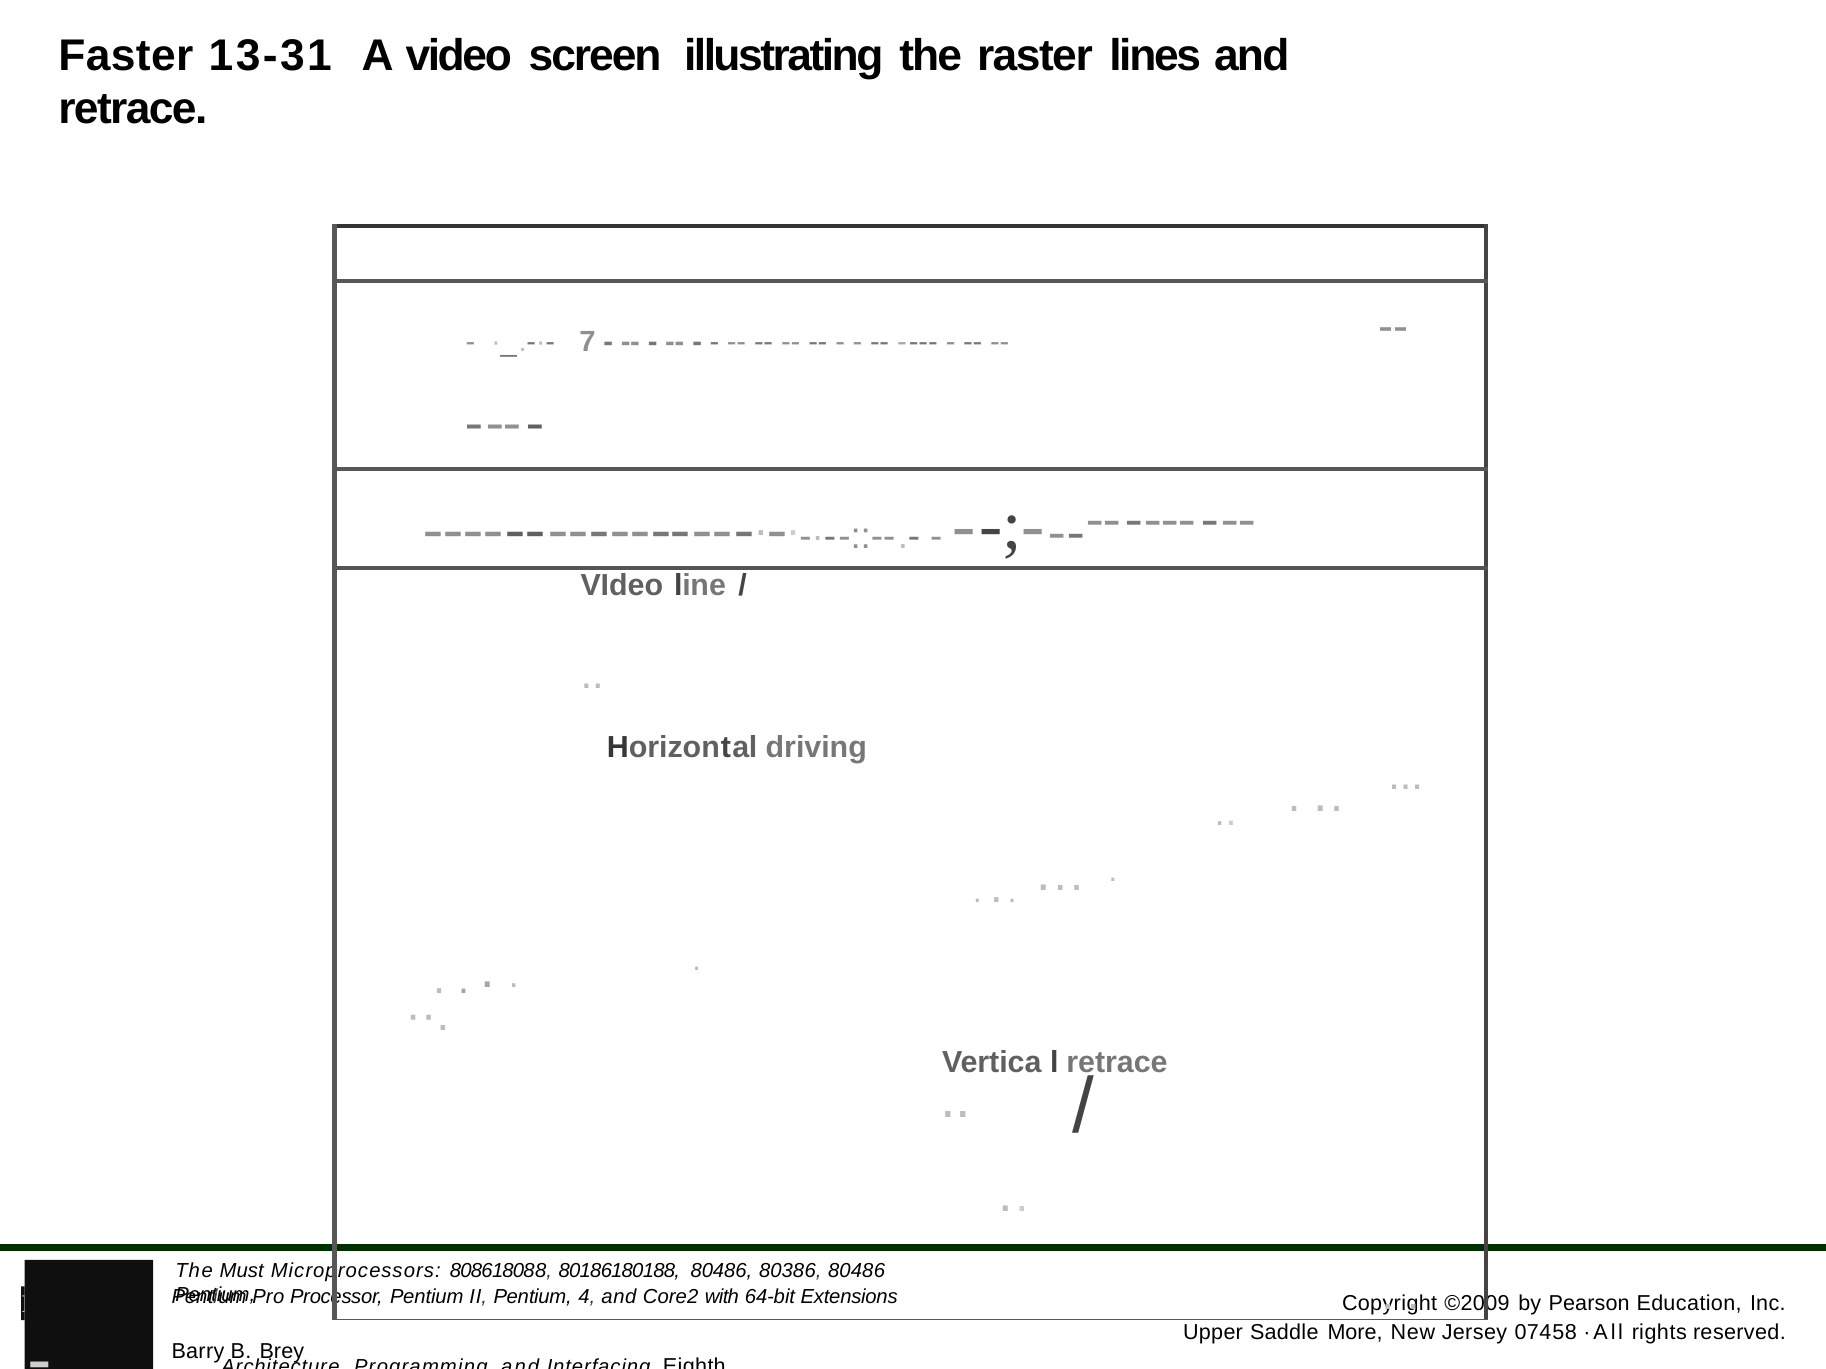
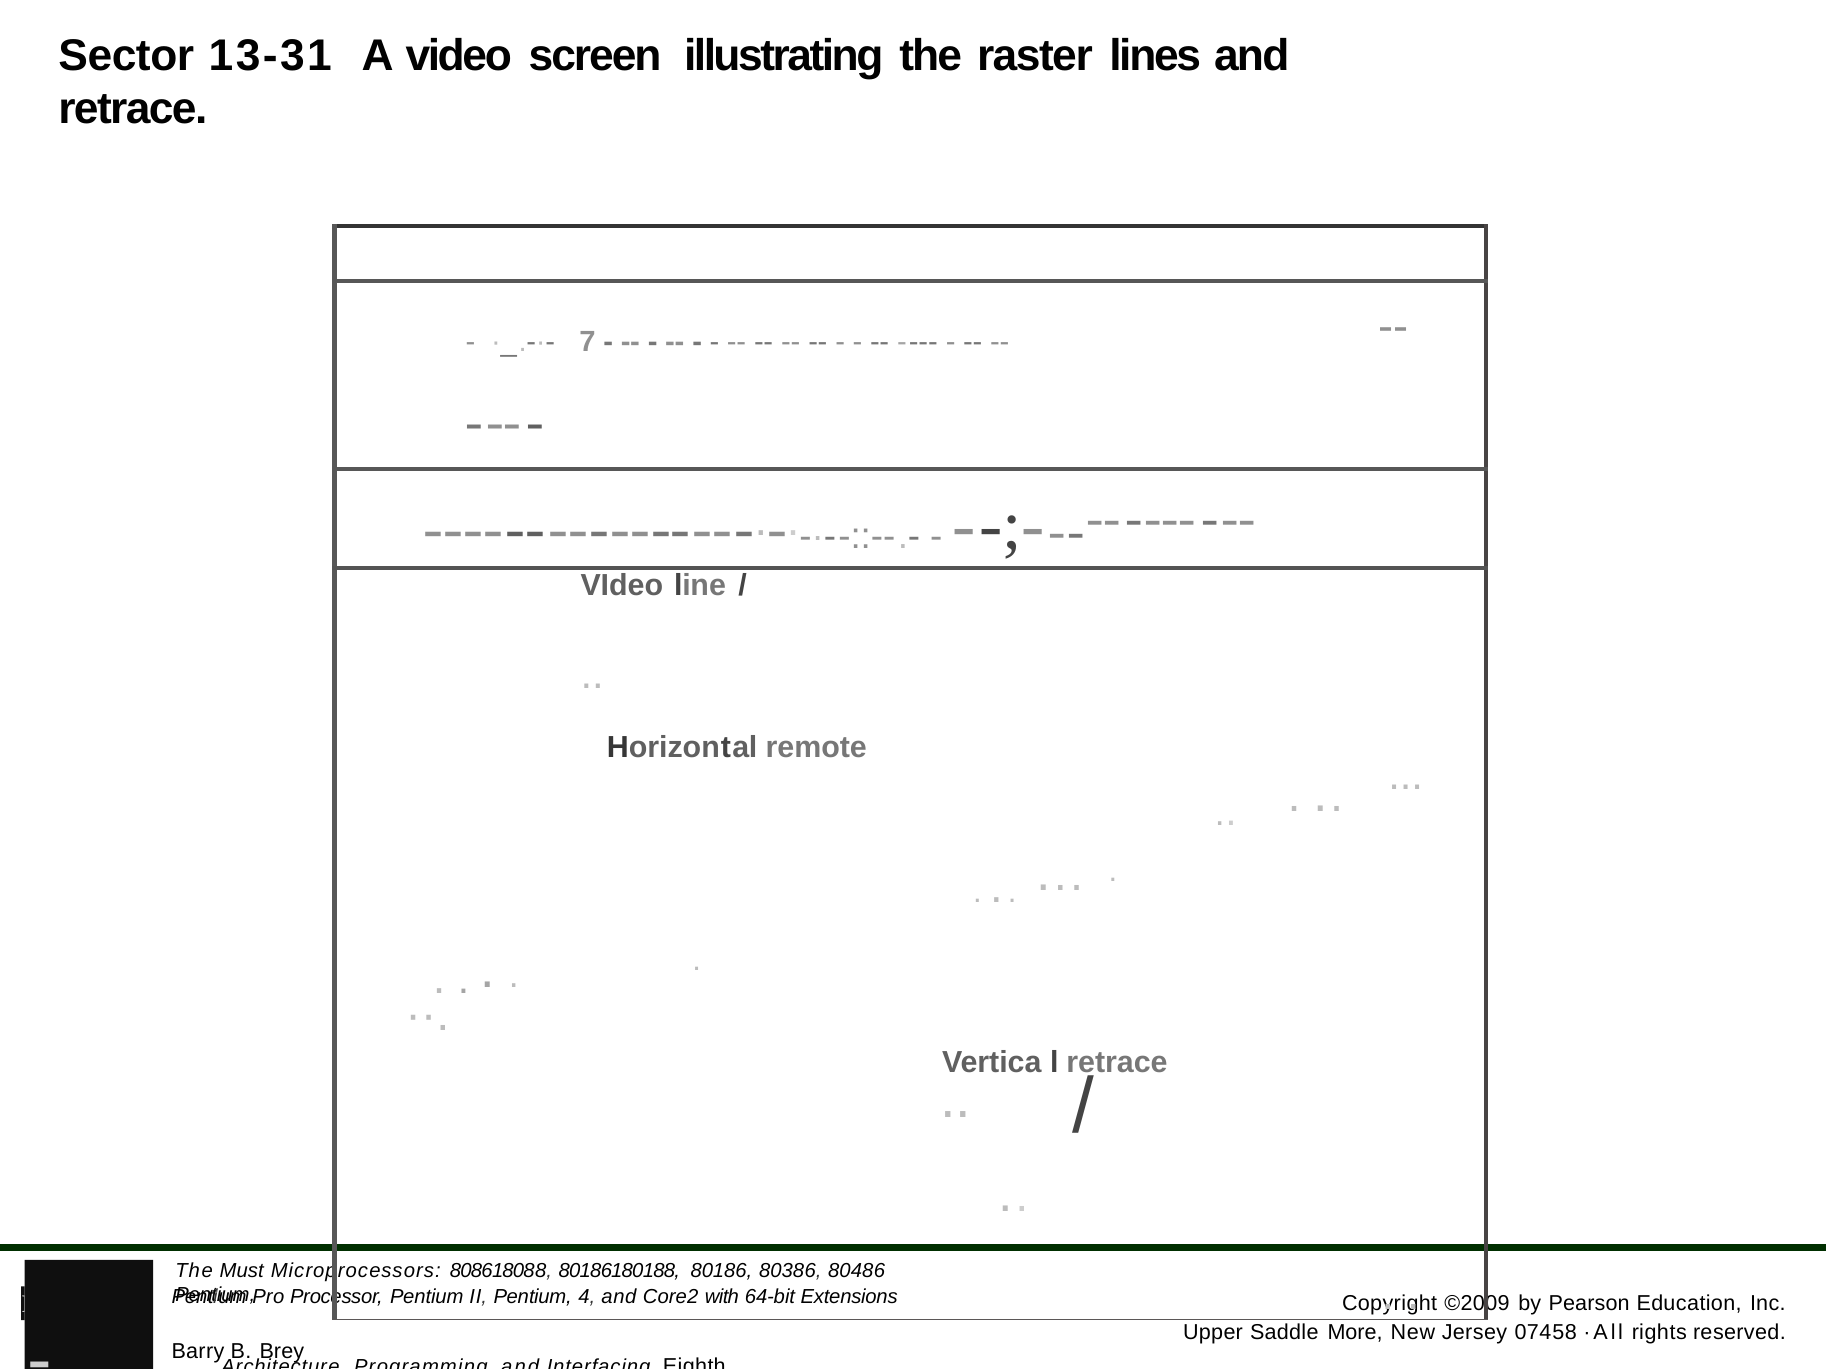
Faster: Faster -> Sector (126, 56)
driving: driving -> remote (816, 748)
80186180188 80486: 80486 -> 80186 (721, 1271)
